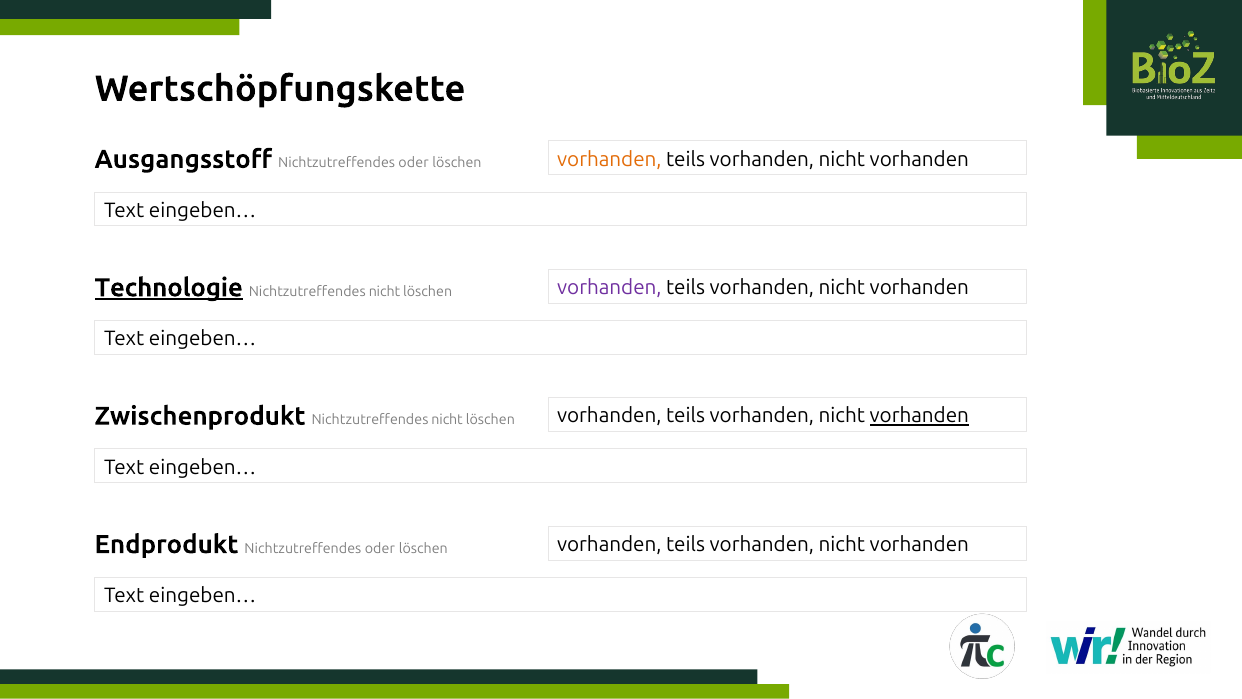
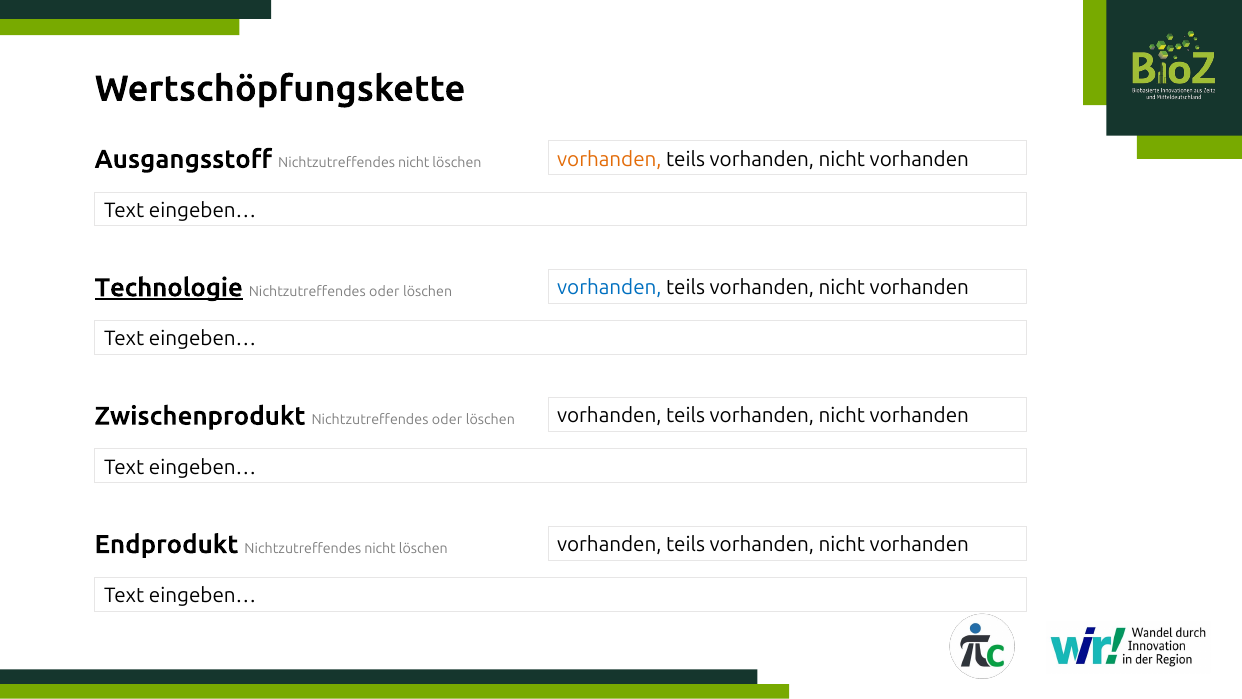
Ausgangsstoff Nichtzutreffendes oder: oder -> nicht (414, 163)
nicht: nicht -> oder (384, 291)
vorhanden colour: purple -> blue (609, 288)
Zwischenprodukt Nichtzutreffendes nicht: nicht -> oder (447, 420)
vorhanden underline: present -> none (919, 416)
Endprodukt Nichtzutreffendes oder: oder -> nicht (380, 548)
